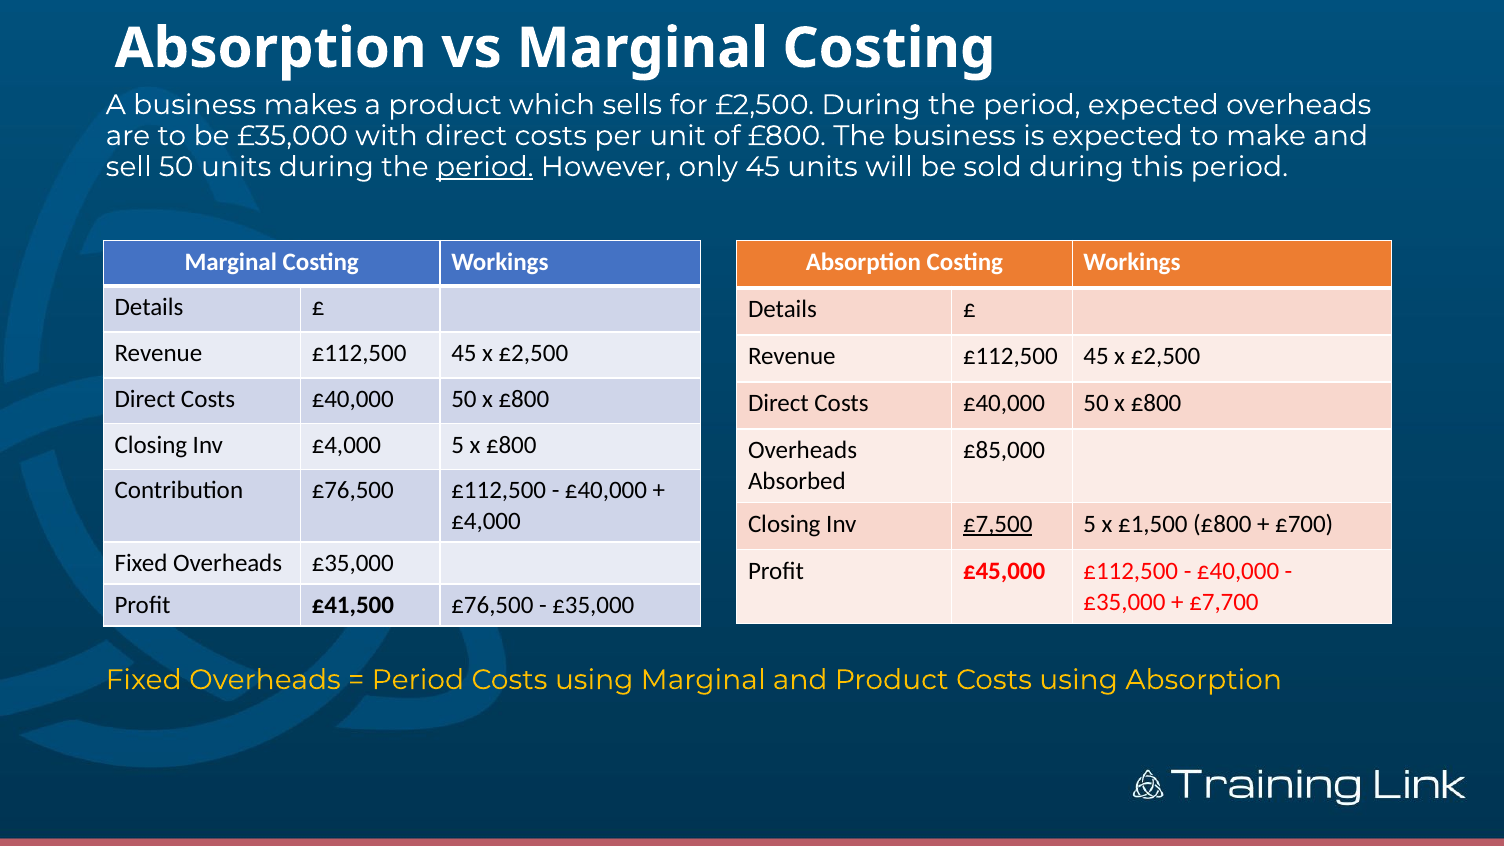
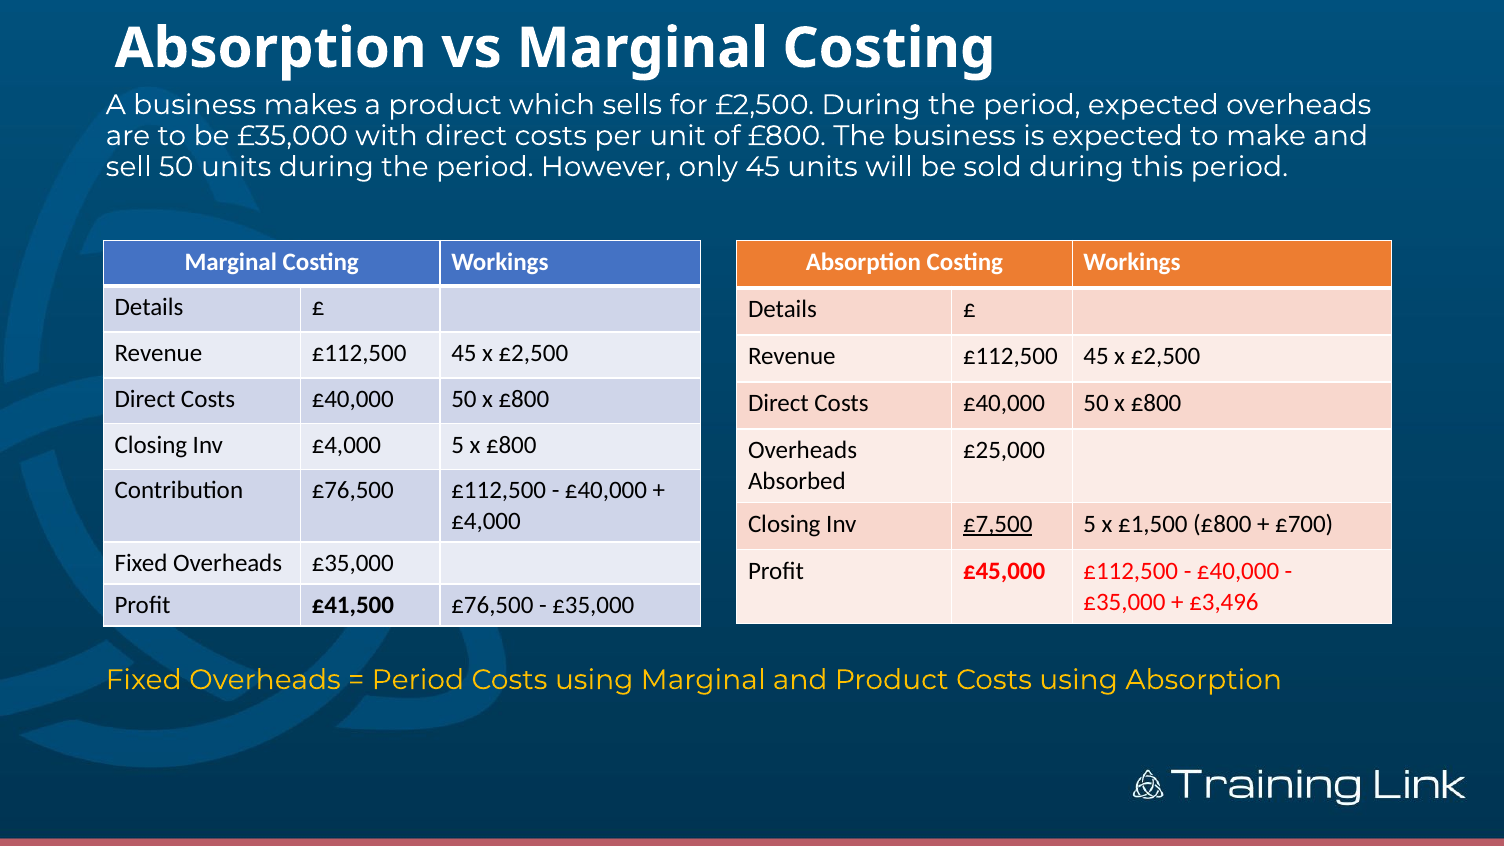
period underline: present -> none (485, 167)
£85,000: £85,000 -> £25,000 (1004, 450)
£7,700: £7,700 -> £3,496 (1224, 602)
